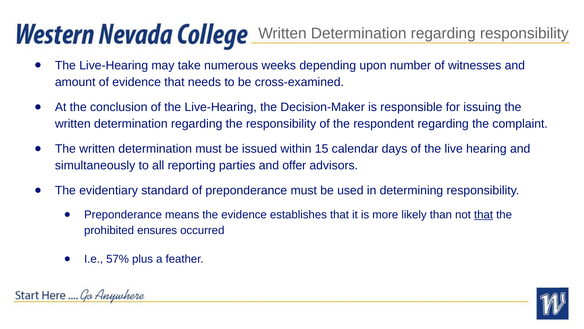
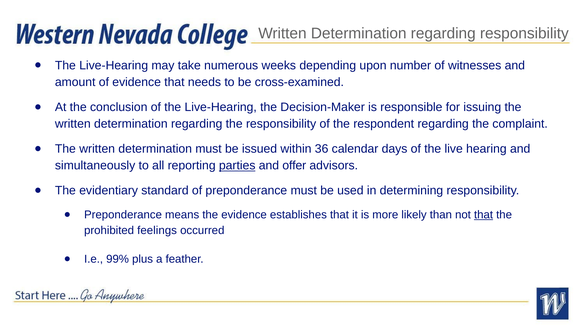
15: 15 -> 36 (322, 149)
parties underline: none -> present (237, 165)
ensures: ensures -> feelings (157, 230)
57%: 57% -> 99% (118, 259)
